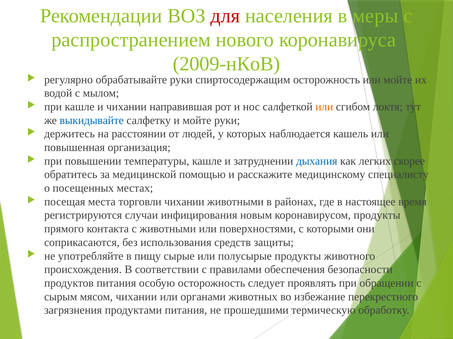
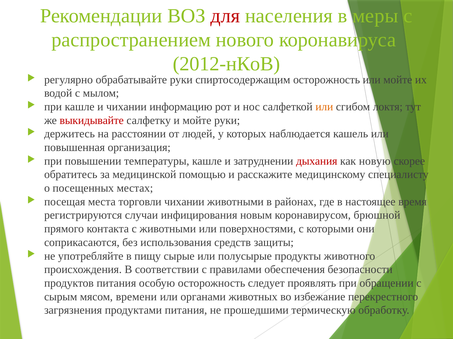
2009-нКоВ: 2009-нКоВ -> 2012-нКоВ (226, 64)
направившая: направившая -> информацию (181, 107)
выкидывайте colour: blue -> red (92, 121)
дыхания colour: blue -> red (317, 161)
легких: легких -> новую (375, 161)
коронавирусом продукты: продукты -> брюшной (377, 216)
мясом чихании: чихании -> времени (136, 297)
